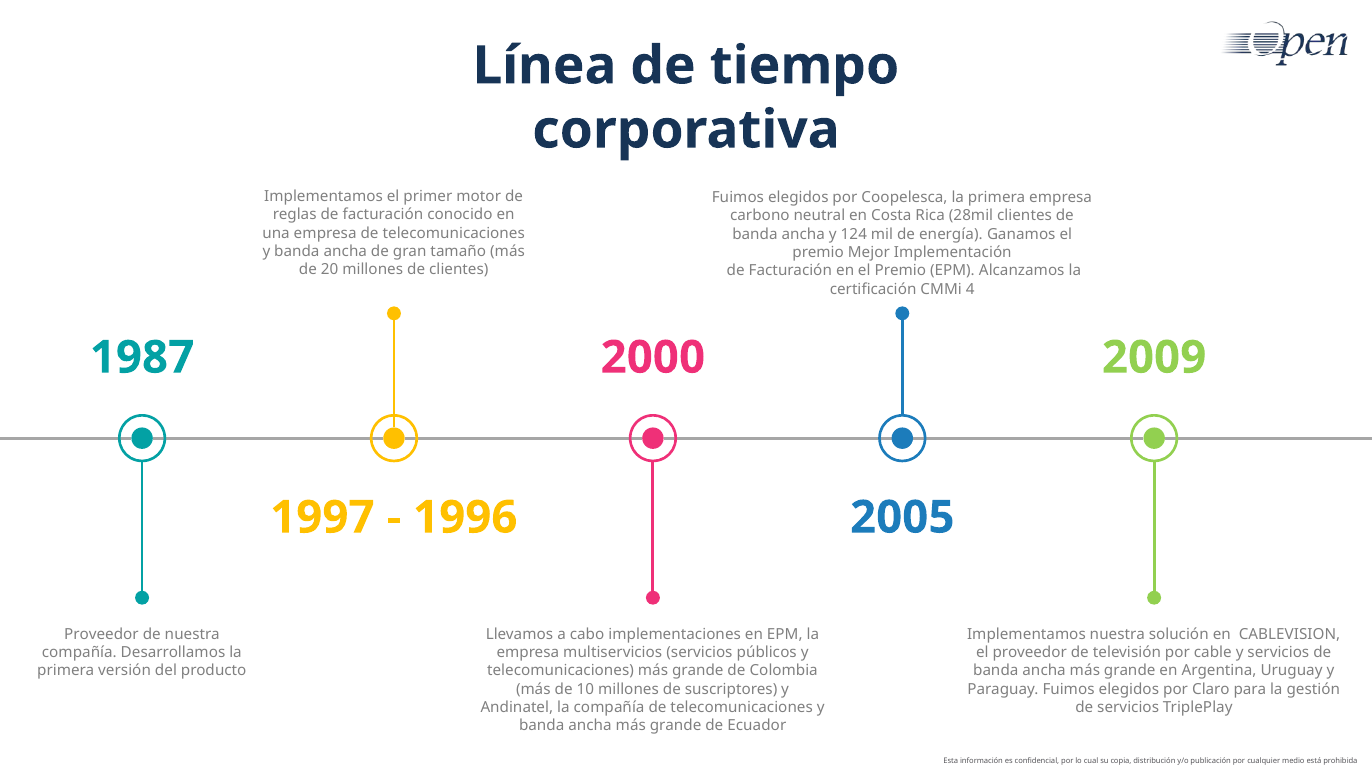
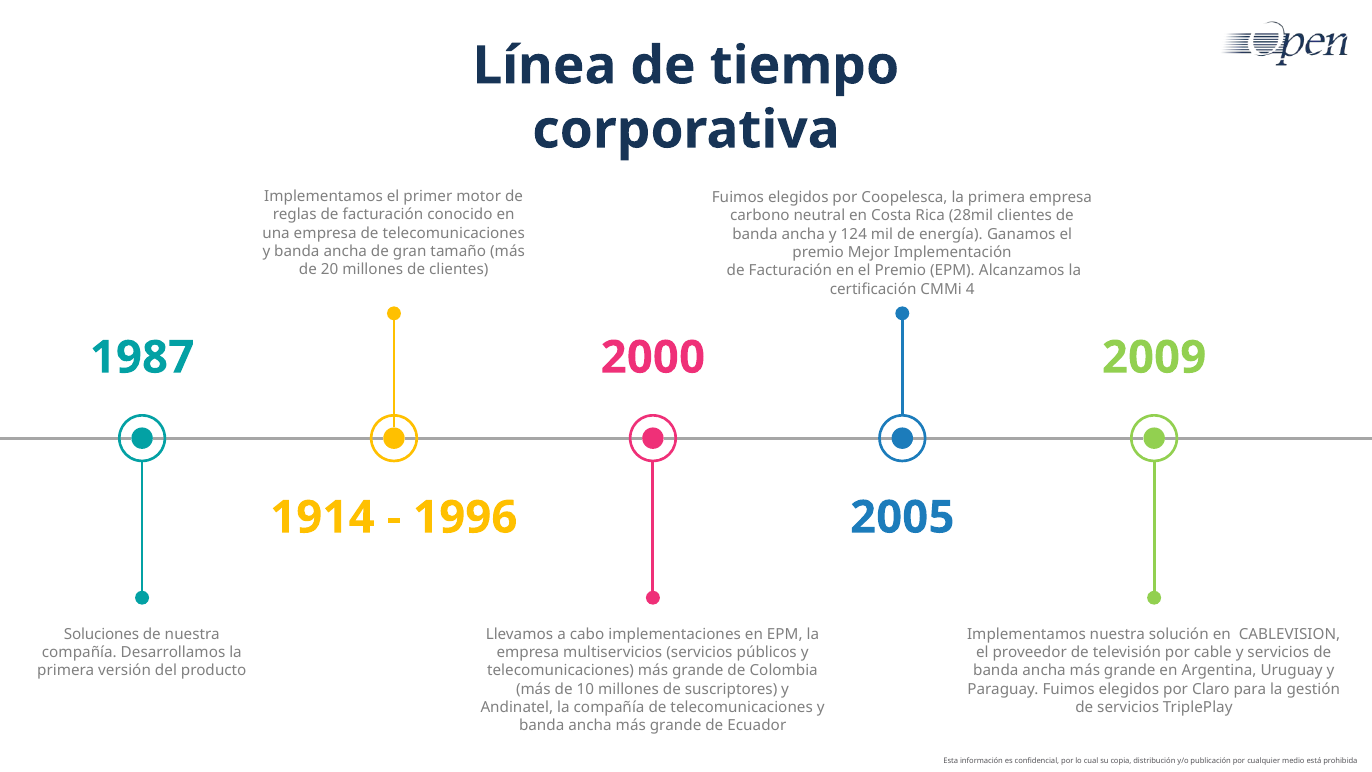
1997: 1997 -> 1914 (322, 517)
Proveedor: Proveedor -> Soluciones (101, 634)
